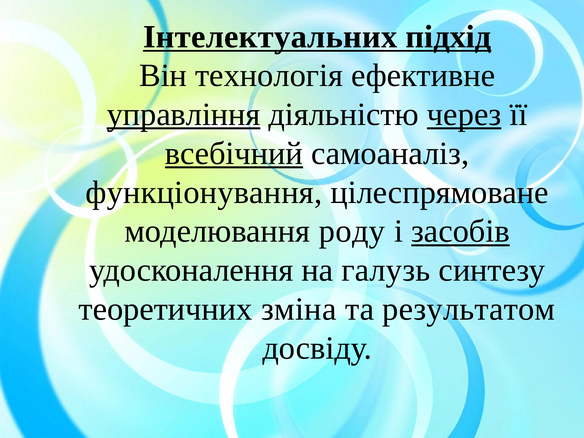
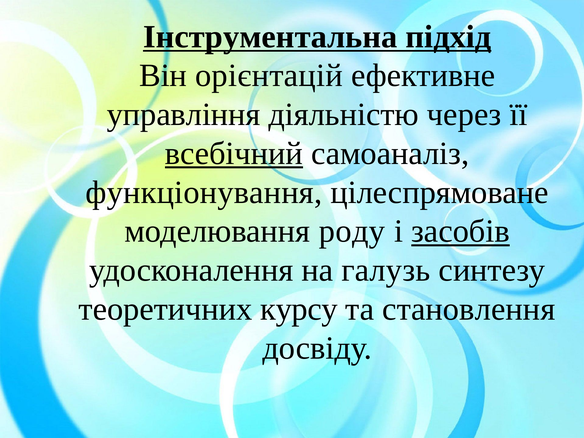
Інтелектуальних: Інтелектуальних -> Інструментальна (270, 37)
технологія: технологія -> орієнтацій (269, 76)
управління underline: present -> none (184, 115)
через underline: present -> none (464, 115)
зміна: зміна -> курсу (299, 309)
результатом: результатом -> становлення (469, 309)
